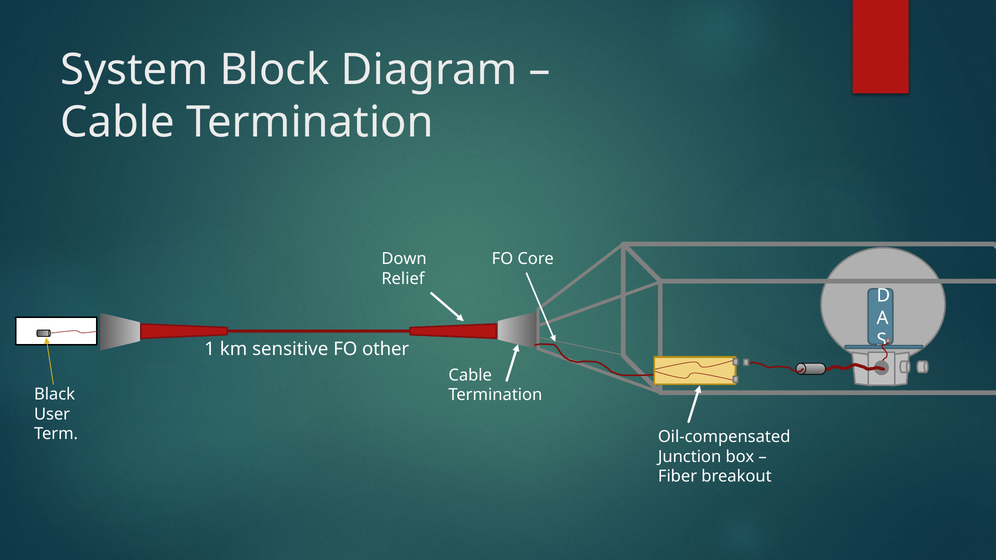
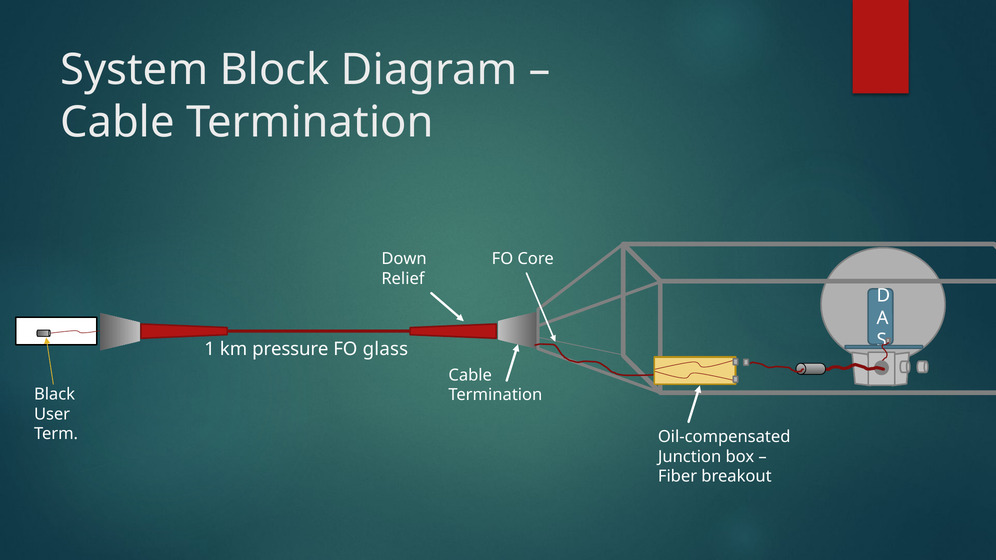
sensitive: sensitive -> pressure (290, 349)
other: other -> glass (385, 349)
